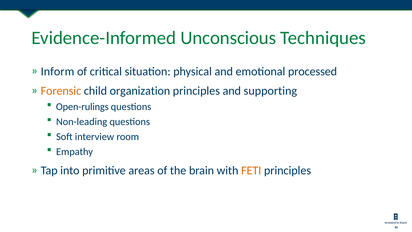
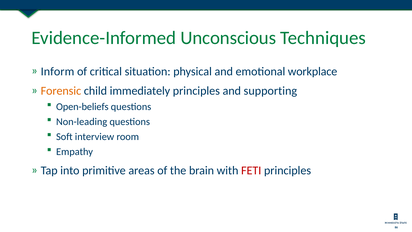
processed: processed -> workplace (313, 71)
organization: organization -> immediately (140, 91)
Open-rulings: Open-rulings -> Open-beliefs (82, 107)
FETI colour: orange -> red (251, 170)
